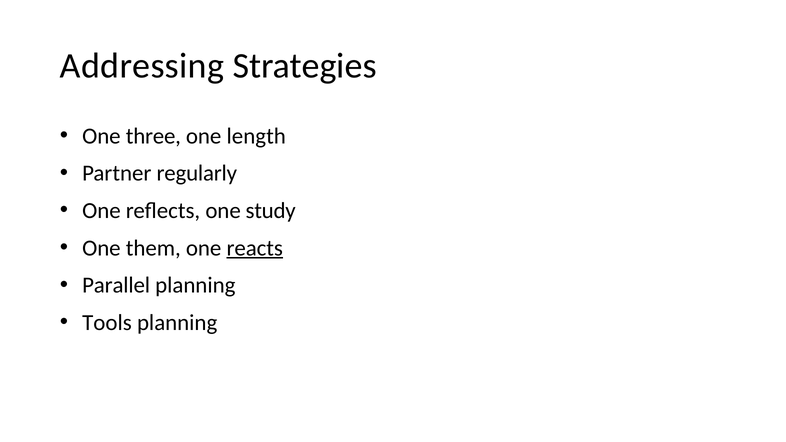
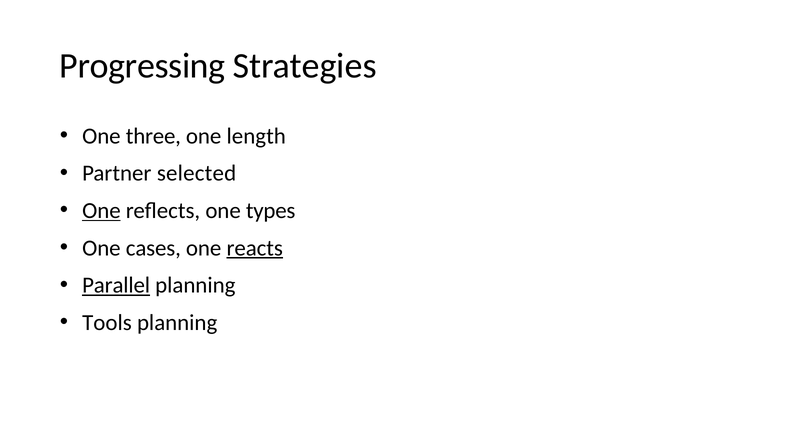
Addressing: Addressing -> Progressing (142, 66)
regularly: regularly -> selected (197, 173)
One underline: none -> present (101, 211)
study: study -> types (271, 211)
them: them -> cases (153, 248)
Parallel underline: none -> present (116, 285)
